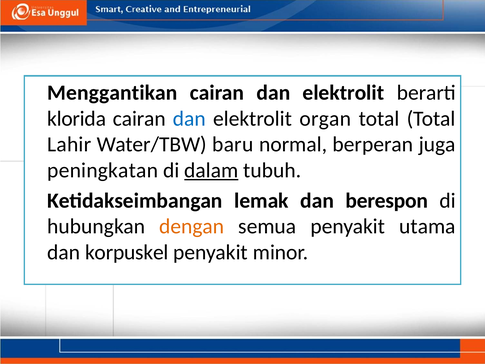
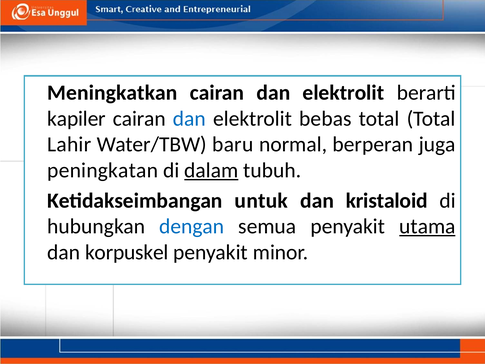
Menggantikan: Menggantikan -> Meningkatkan (112, 93)
klorida: klorida -> kapiler (77, 119)
organ: organ -> bebas (325, 119)
lemak: lemak -> untuk (261, 200)
berespon: berespon -> kristaloid (387, 200)
dengan colour: orange -> blue (192, 226)
utama underline: none -> present (427, 226)
